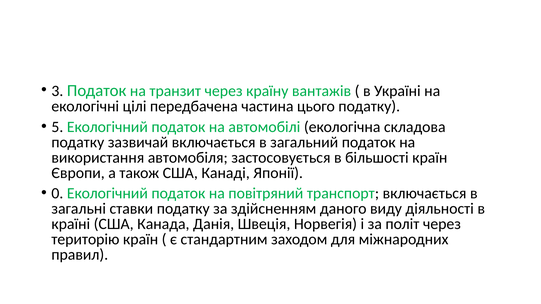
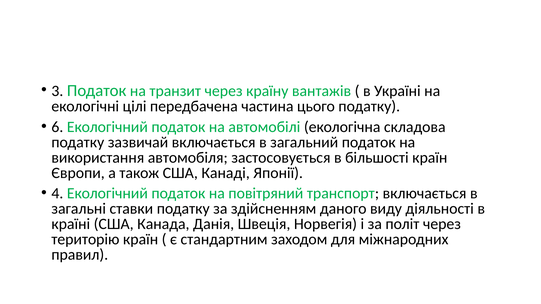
5: 5 -> 6 (57, 127)
0: 0 -> 4 (57, 193)
